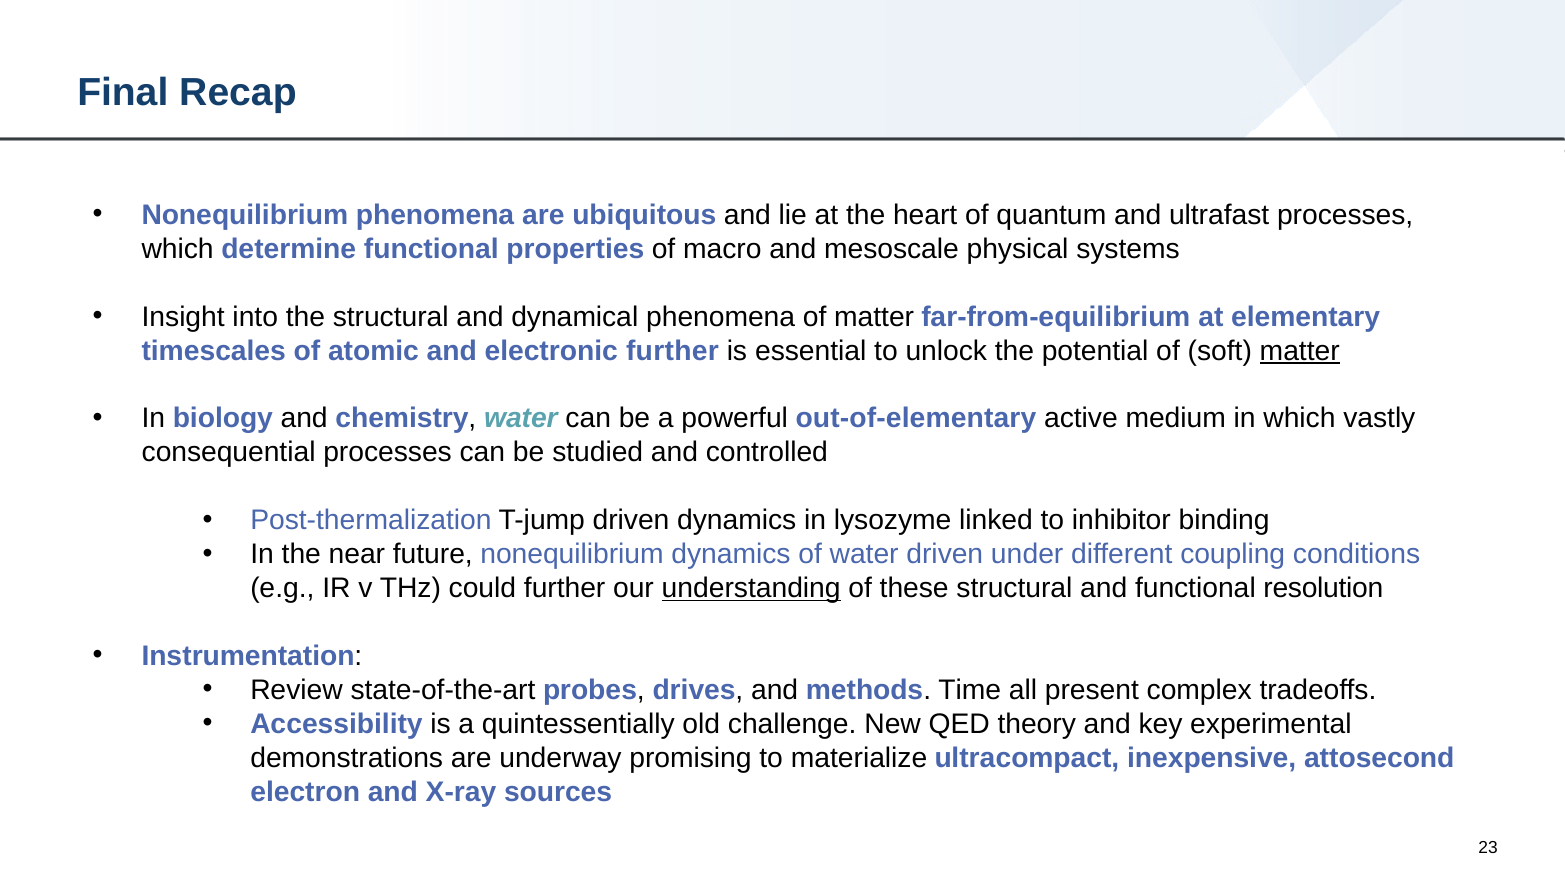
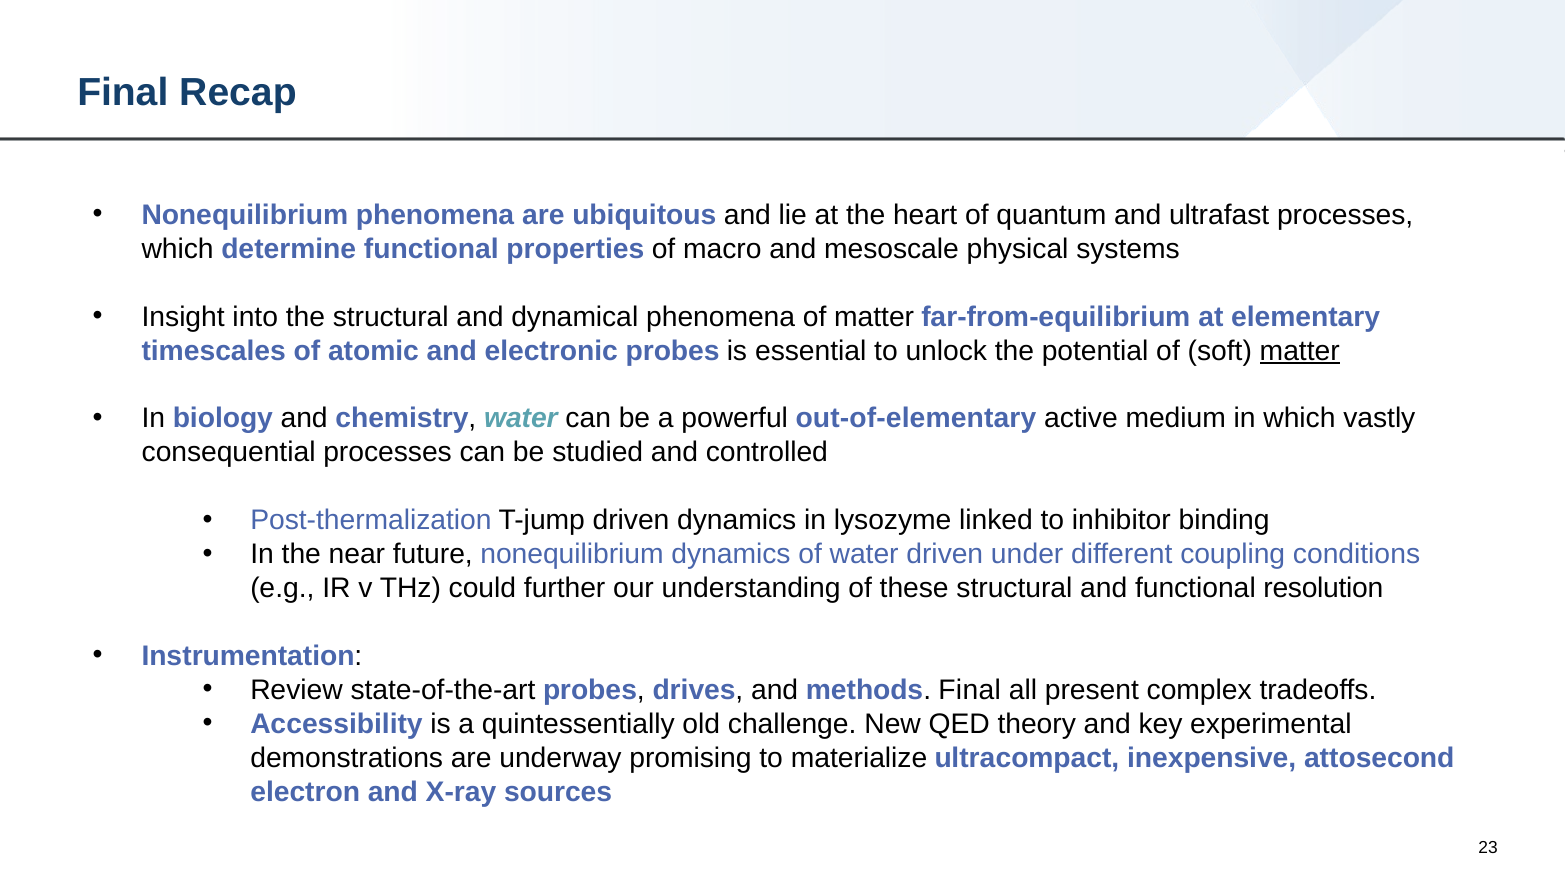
electronic further: further -> probes (673, 351)
understanding underline: present -> none (751, 589)
methods Time: Time -> Final (970, 690)
